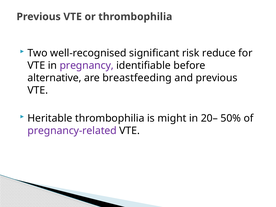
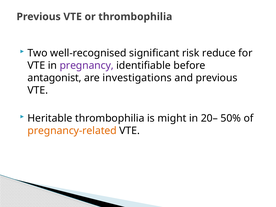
alternative: alternative -> antagonist (55, 78)
breastfeeding: breastfeeding -> investigations (137, 78)
pregnancy-related colour: purple -> orange (72, 131)
